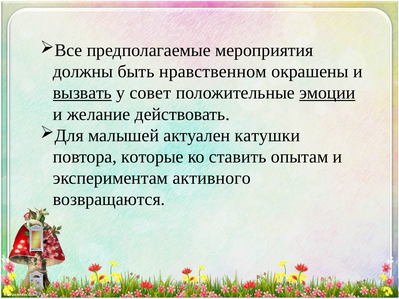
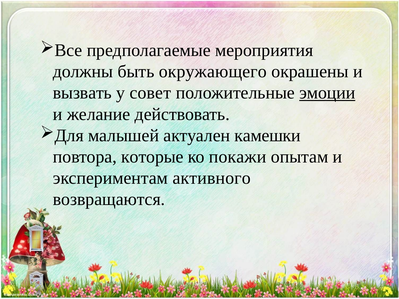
нравственном: нравственном -> окружающего (213, 72)
вызвать underline: present -> none (82, 93)
катушки: катушки -> камешки (268, 136)
ставить: ставить -> покажи (238, 157)
